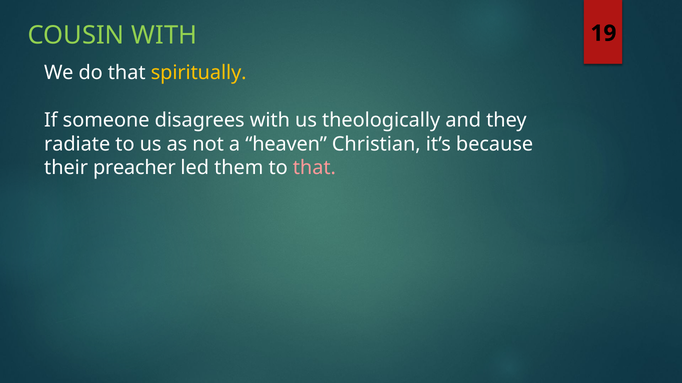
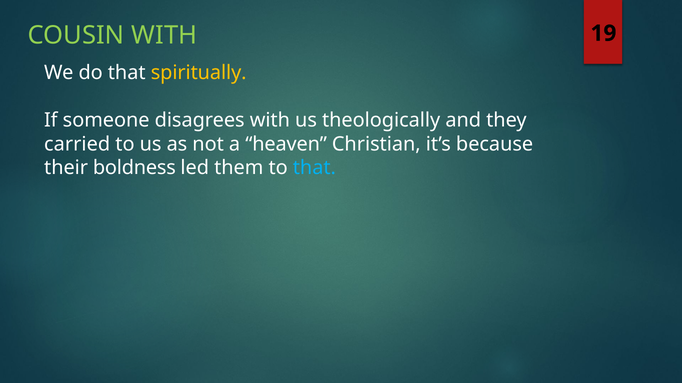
radiate: radiate -> carried (77, 144)
preacher: preacher -> boldness (134, 168)
that colour: pink -> light blue (314, 168)
